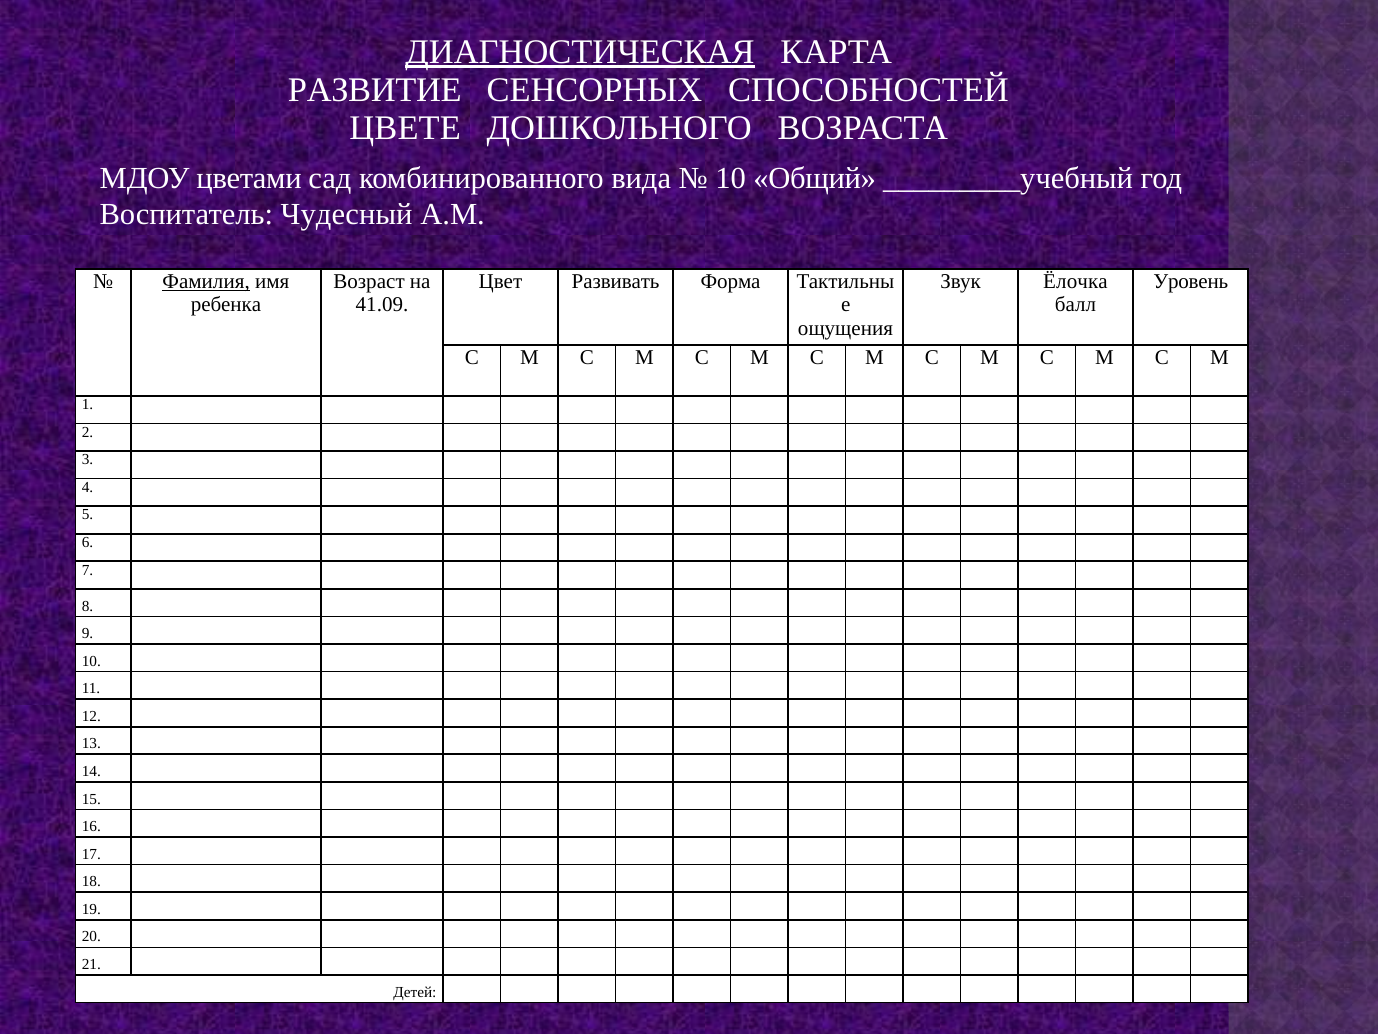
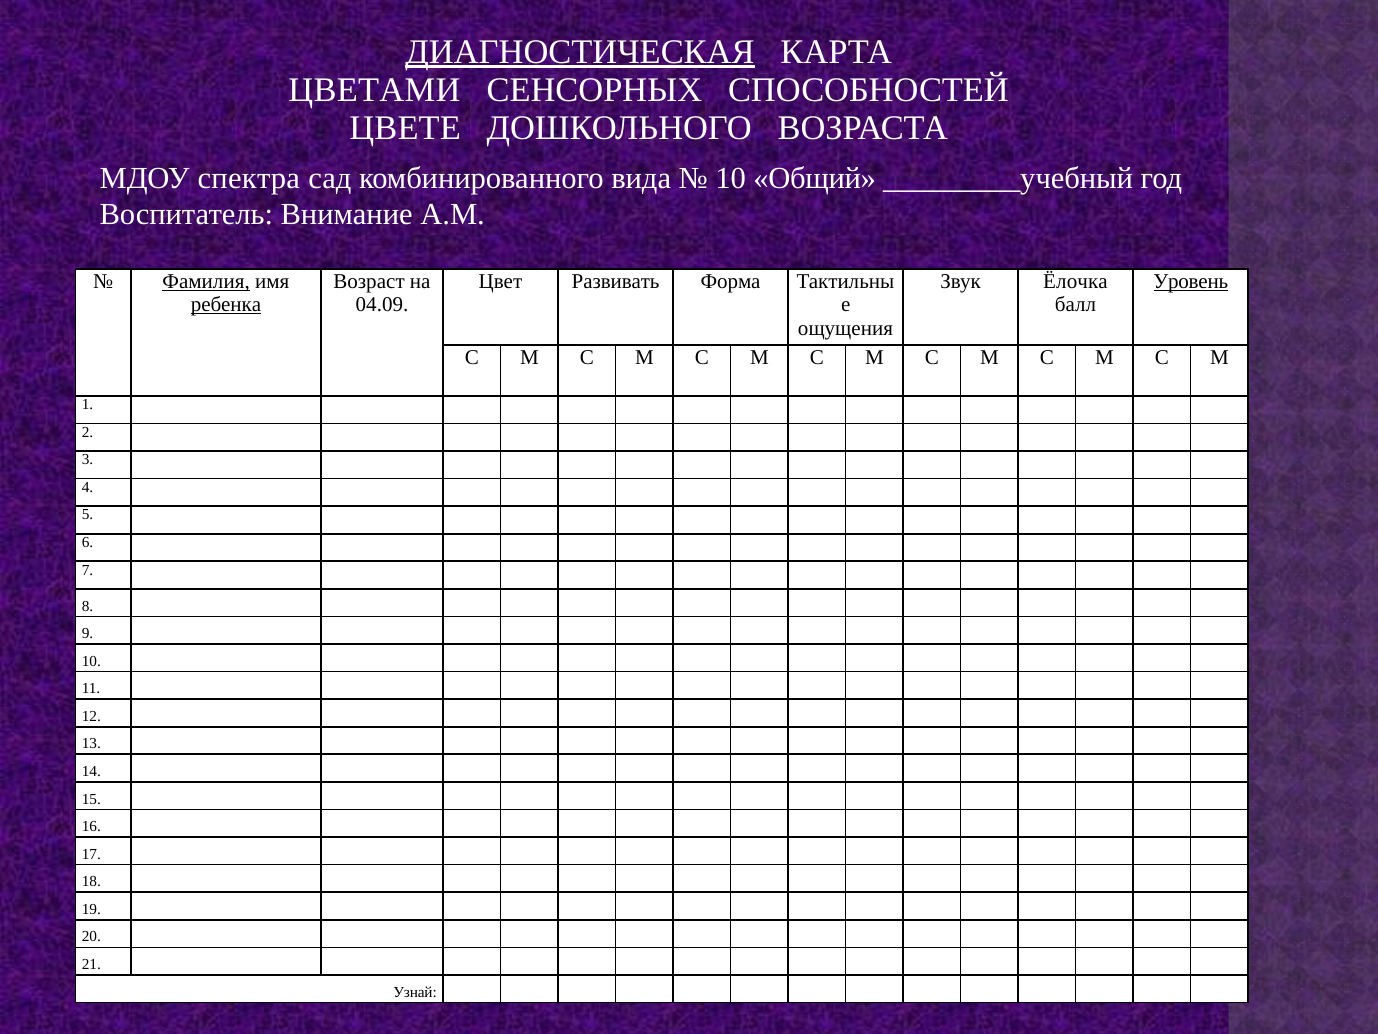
РАЗВИТИЕ: РАЗВИТИЕ -> ЦВЕТАМИ (374, 90)
цветами: цветами -> спектра (249, 178)
Чудесный: Чудесный -> Внимание (347, 215)
Уровень underline: none -> present (1191, 281)
ребенка underline: none -> present (226, 304)
41.09: 41.09 -> 04.09 (382, 304)
Детей: Детей -> Узнай (415, 992)
